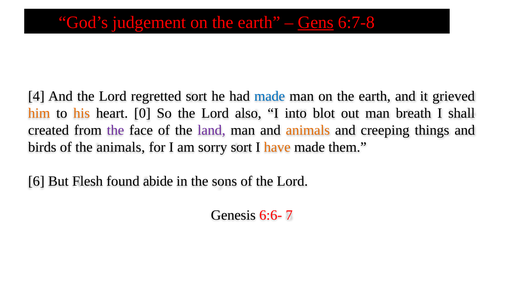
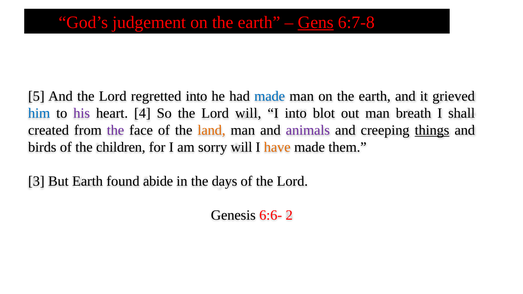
4: 4 -> 5 (36, 96)
regretted sort: sort -> into (197, 96)
him colour: orange -> blue (39, 113)
his colour: orange -> purple (82, 113)
0: 0 -> 4 (142, 113)
Lord also: also -> will (248, 113)
land colour: purple -> orange (211, 130)
animals colour: orange -> purple (308, 130)
things underline: none -> present (432, 130)
the animals: animals -> children (121, 147)
sorry sort: sort -> will (241, 147)
6: 6 -> 3 (36, 181)
But Flesh: Flesh -> Earth (88, 181)
sons: sons -> days (225, 181)
7: 7 -> 2 (289, 215)
